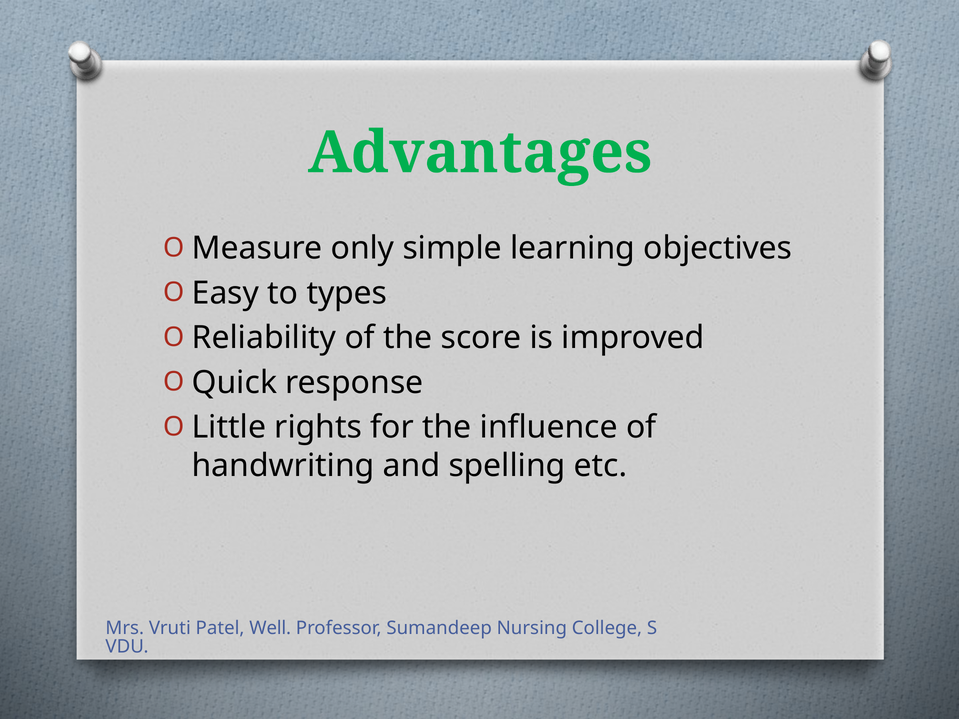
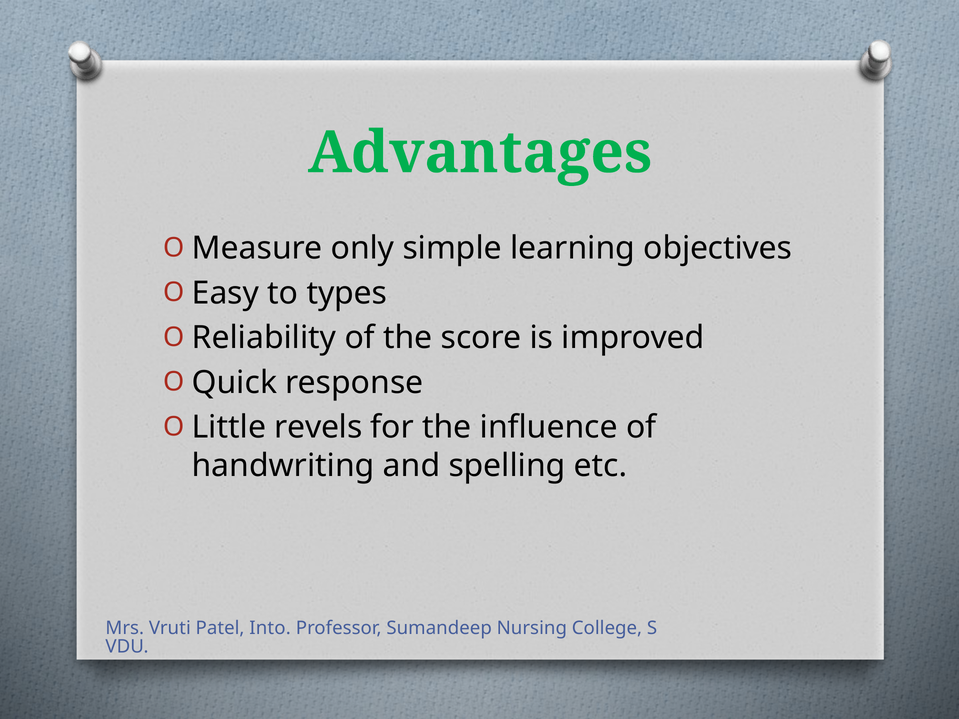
rights: rights -> revels (318, 427)
Well: Well -> Into (270, 628)
